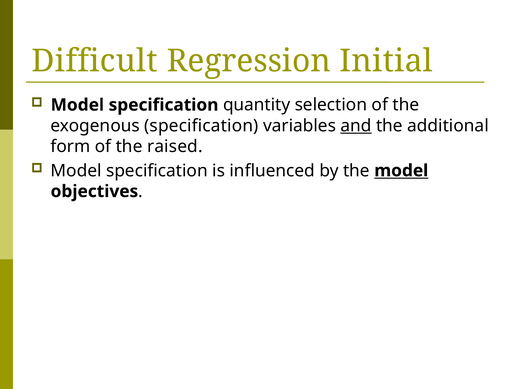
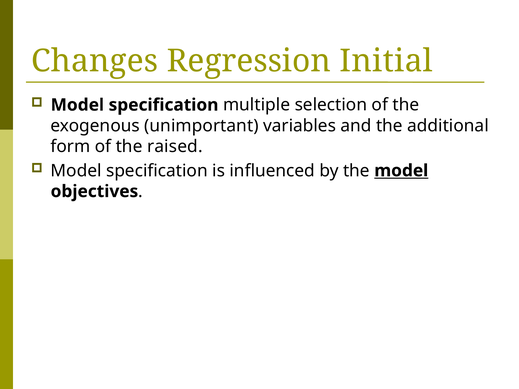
Difficult: Difficult -> Changes (95, 61)
quantity: quantity -> multiple (257, 105)
exogenous specification: specification -> unimportant (201, 126)
and underline: present -> none (356, 126)
